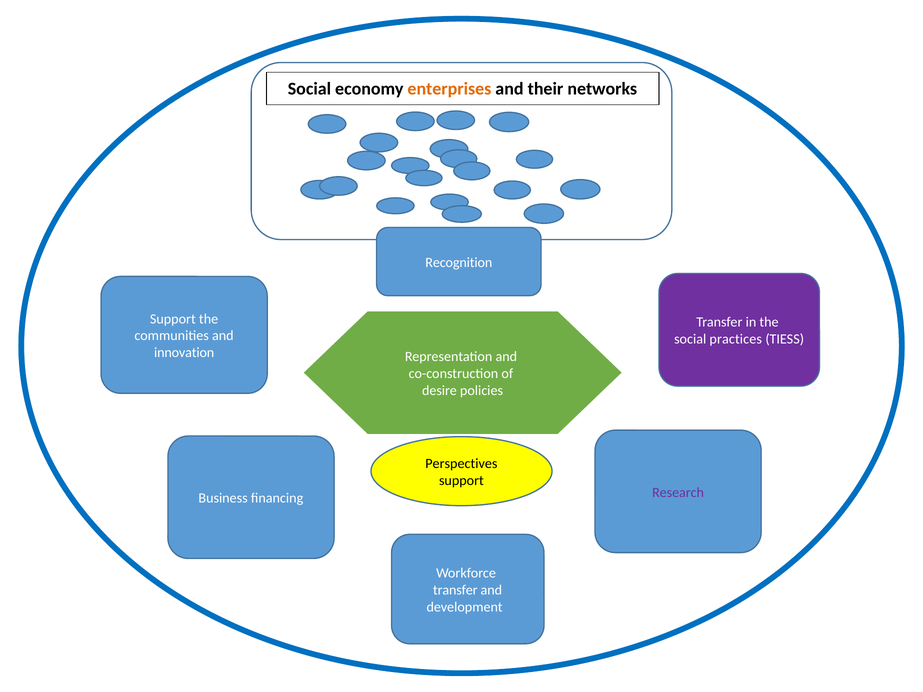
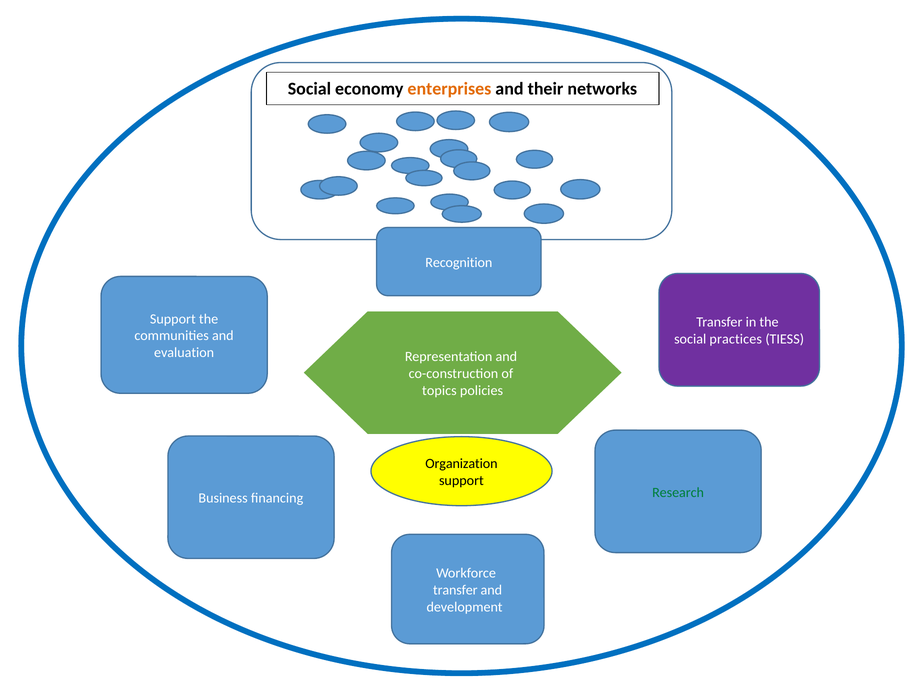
innovation: innovation -> evaluation (184, 353)
desire: desire -> topics (439, 391)
Perspectives: Perspectives -> Organization (461, 464)
Research colour: purple -> green (678, 493)
